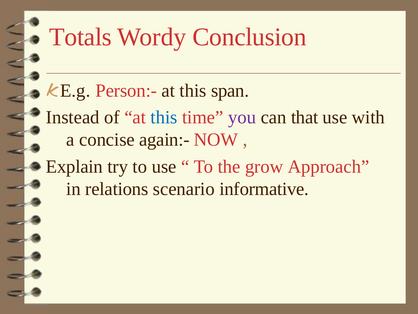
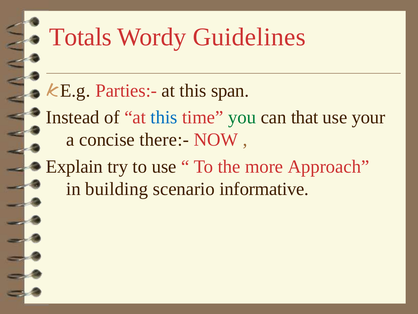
Conclusion: Conclusion -> Guidelines (249, 37)
Person:-: Person:- -> Parties:- (126, 91)
you colour: purple -> green (242, 117)
with: with -> your (368, 117)
again:-: again:- -> there:- (164, 140)
grow: grow -> more (264, 166)
relations: relations -> building (117, 189)
